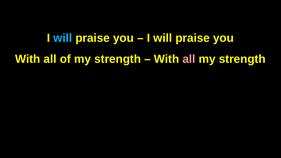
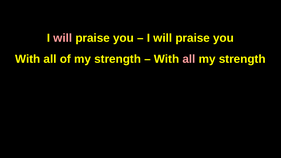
will colour: light blue -> pink (63, 38)
